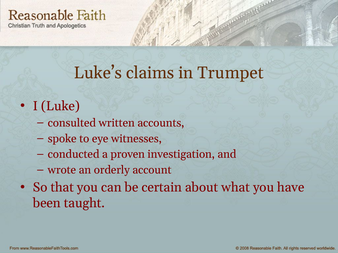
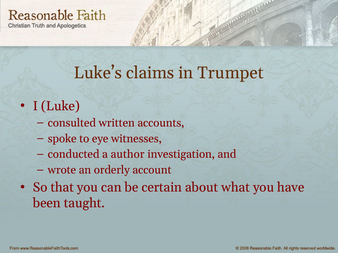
proven: proven -> author (128, 155)
